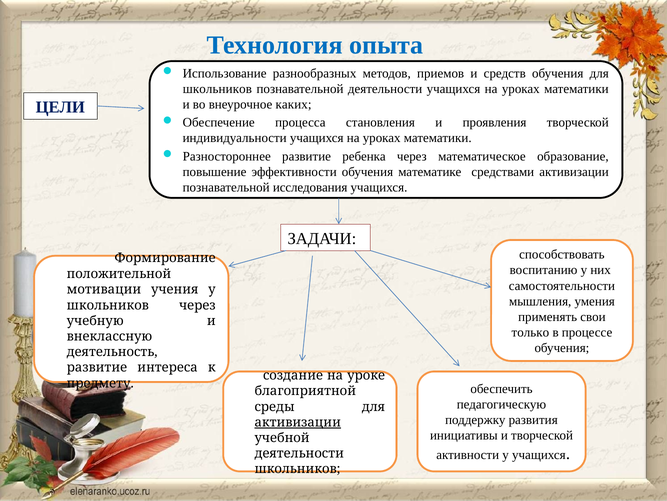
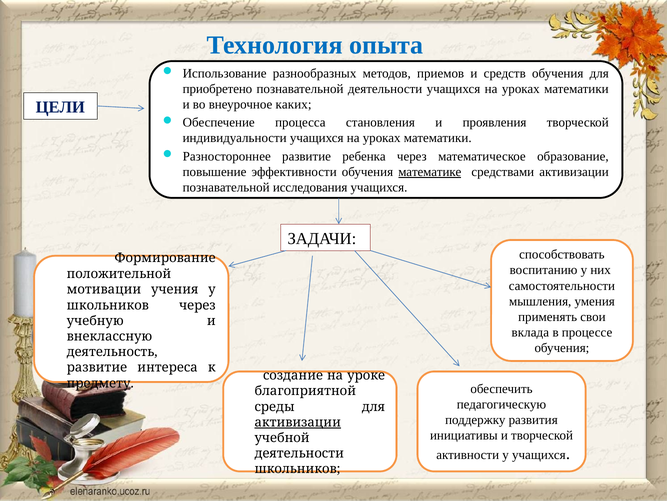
школьников: школьников -> приобретено (217, 89)
математике underline: none -> present (430, 172)
только: только -> вклада (530, 332)
